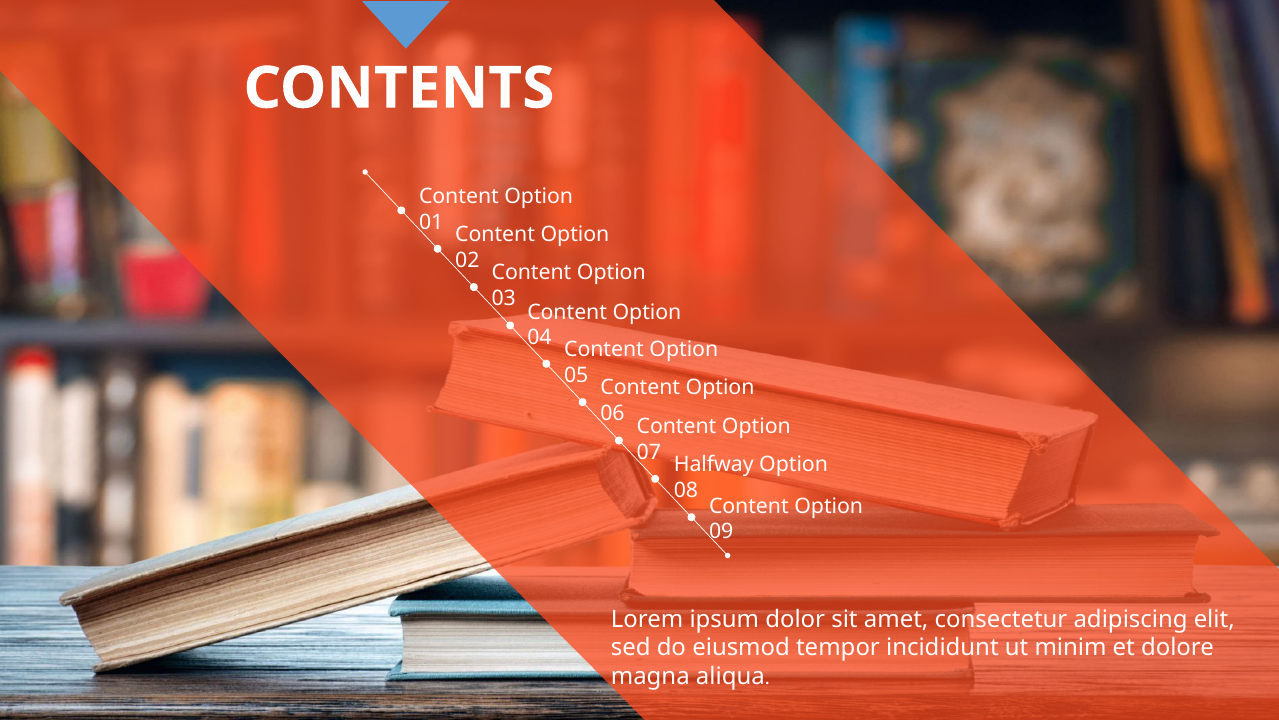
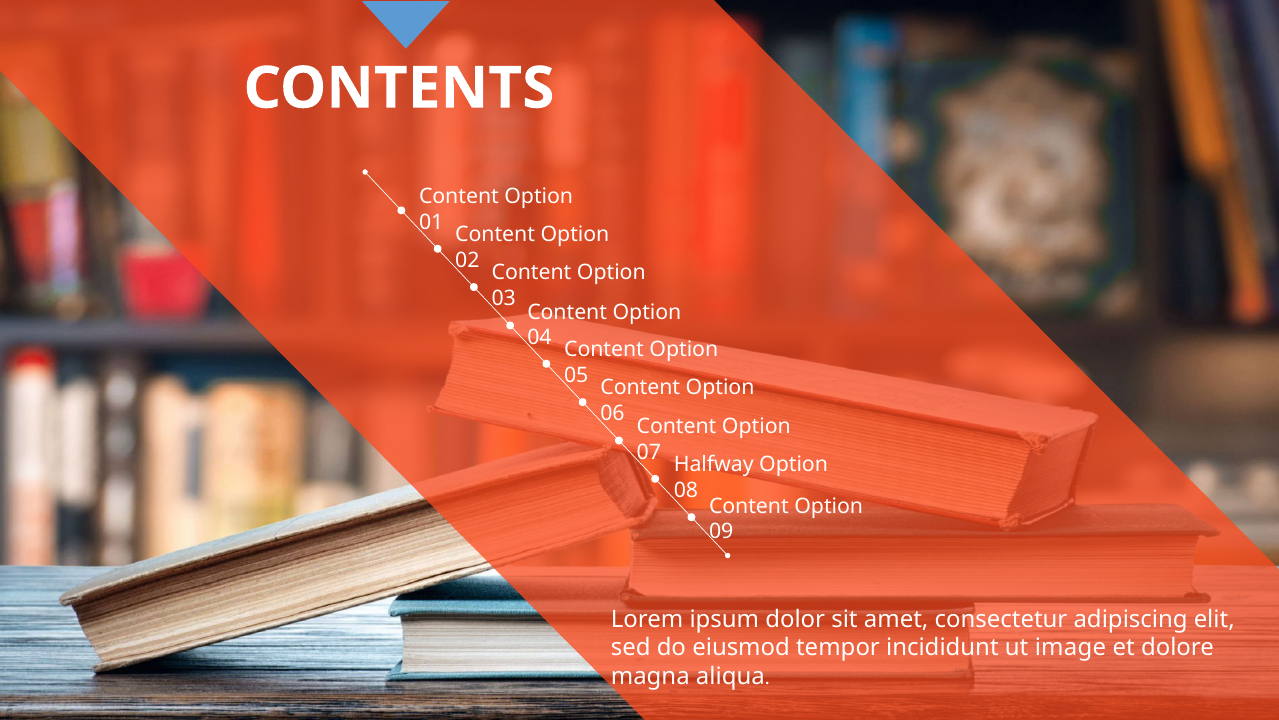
minim: minim -> image (1070, 648)
